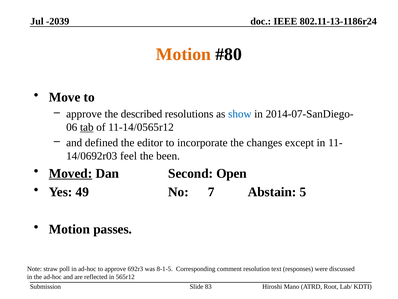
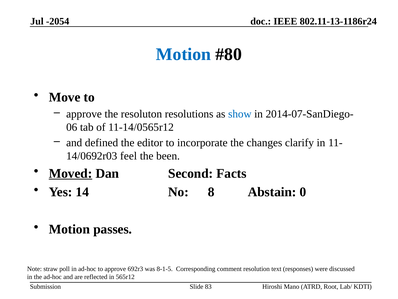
-2039: -2039 -> -2054 (58, 21)
Motion colour: orange -> blue (183, 54)
described: described -> resoluton (141, 114)
tab underline: present -> none (87, 127)
except: except -> clarify (299, 143)
Open: Open -> Facts (231, 173)
49: 49 -> 14 (82, 192)
7: 7 -> 8 (211, 192)
5: 5 -> 0 (303, 192)
